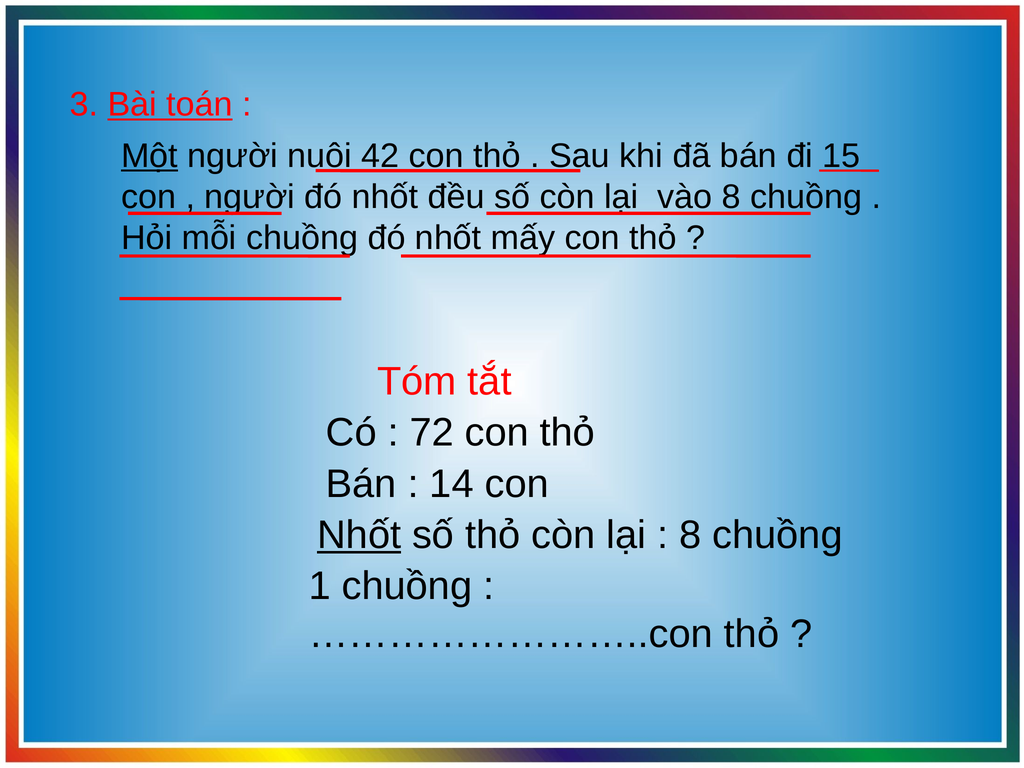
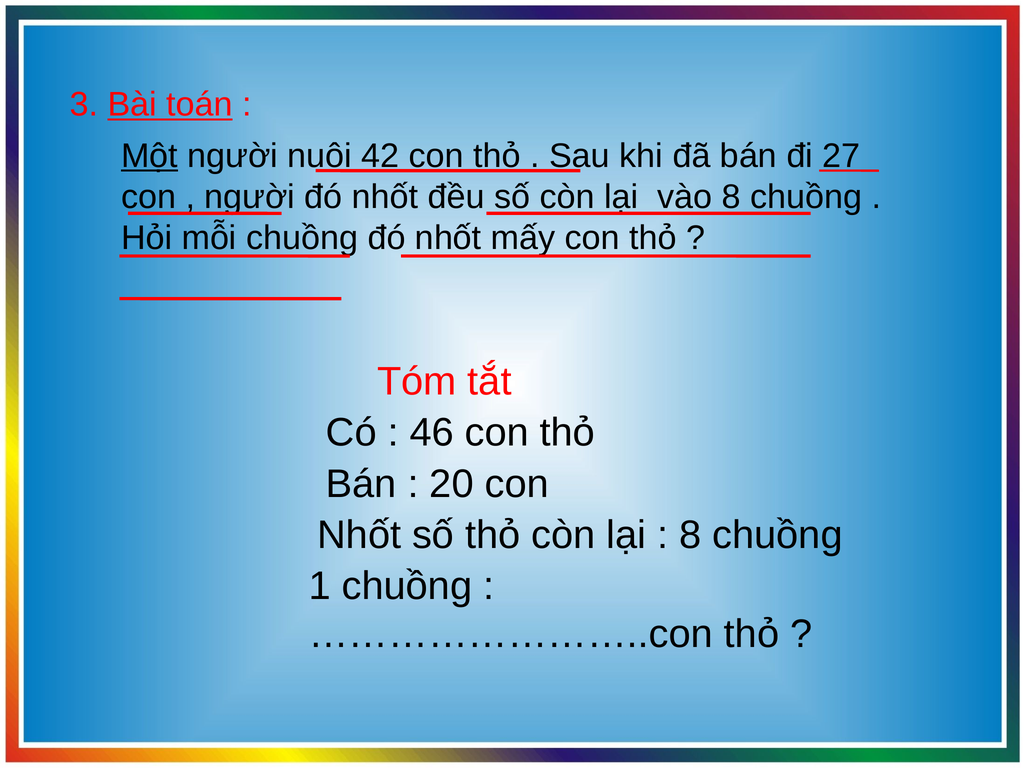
15: 15 -> 27 (841, 156)
72: 72 -> 46 (432, 433)
14: 14 -> 20 (452, 484)
Nhốt underline: present -> none (359, 535)
